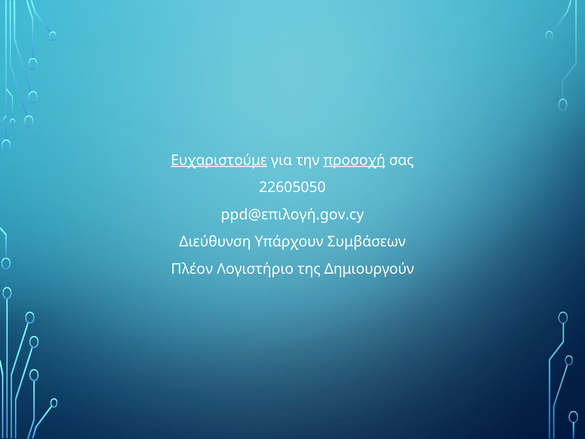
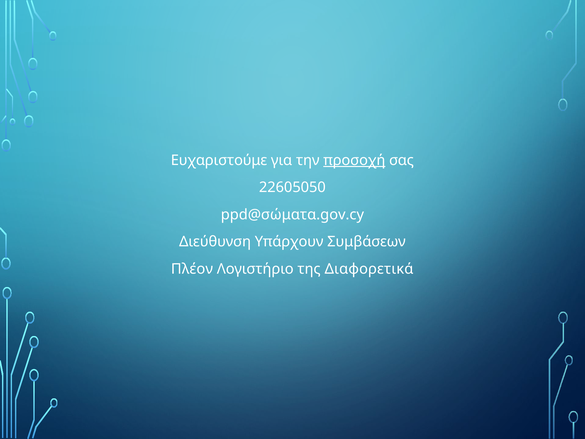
Ευχαριστούμε underline: present -> none (219, 160)
ppd@επιλογή.gov.cy: ppd@επιλογή.gov.cy -> ppd@σώματα.gov.cy (292, 214)
Δημιουργούν: Δημιουργούν -> Διαφορετικά (369, 269)
